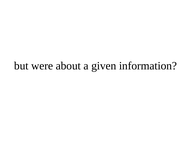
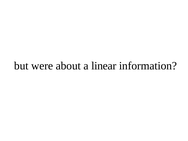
given: given -> linear (104, 66)
